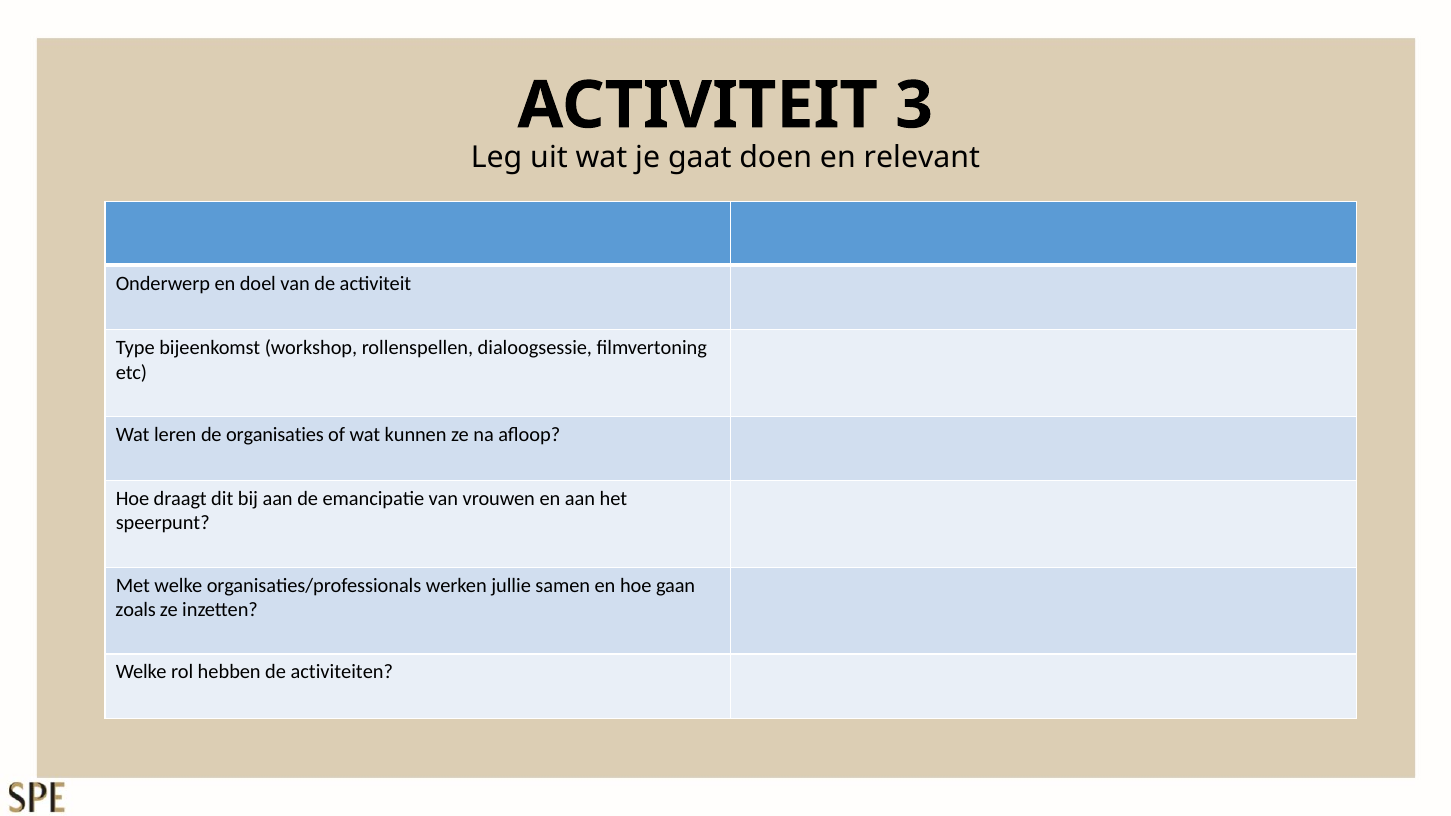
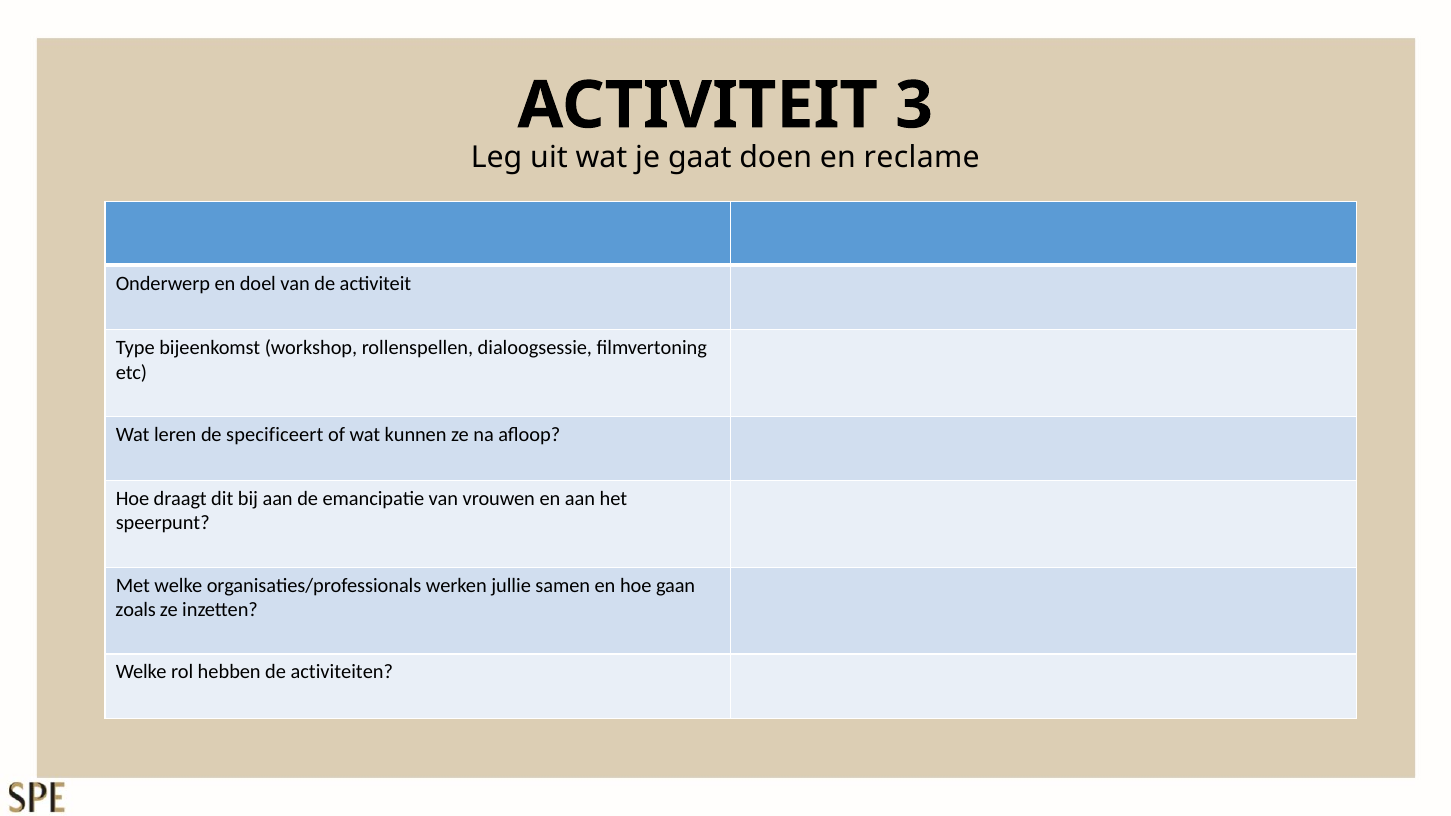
relevant: relevant -> reclame (922, 158)
organisaties: organisaties -> specificeert (275, 434)
